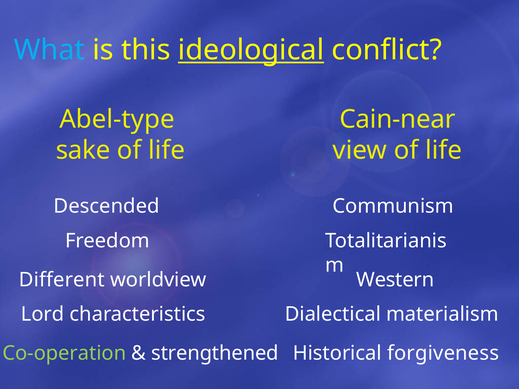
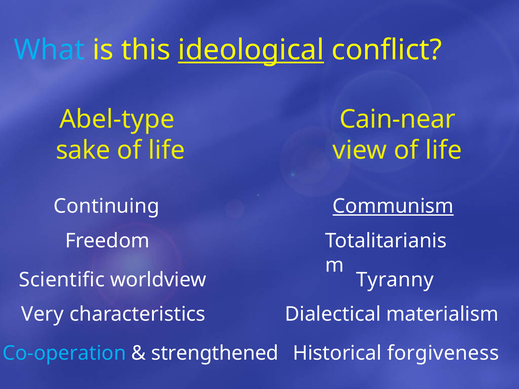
Descended: Descended -> Continuing (107, 206)
Communism underline: none -> present (393, 206)
Different: Different -> Scientific (62, 280)
Western: Western -> Tyranny (395, 280)
Lord: Lord -> Very (42, 314)
Co-operation colour: light green -> light blue (64, 353)
